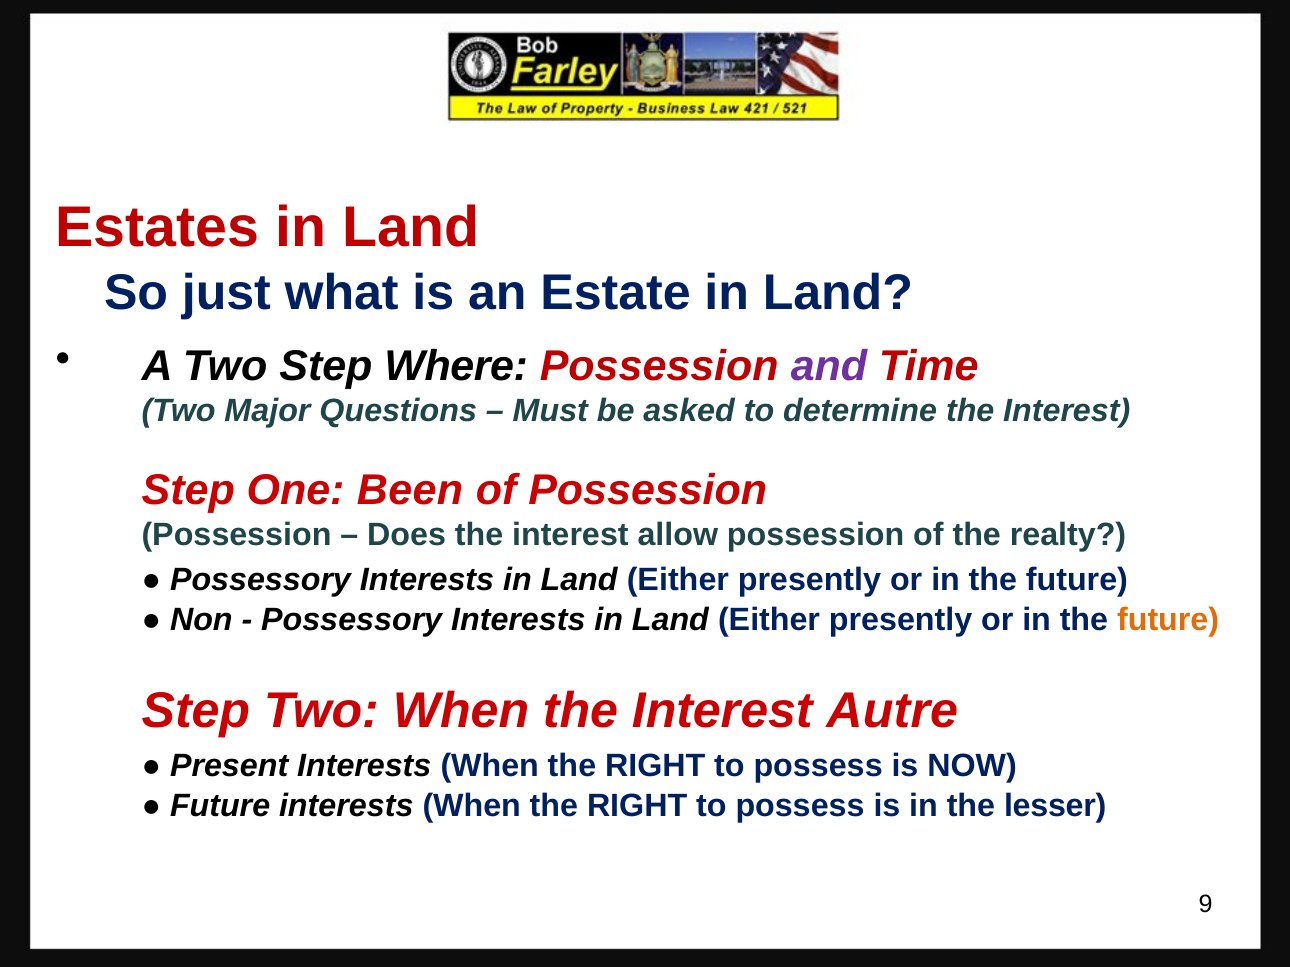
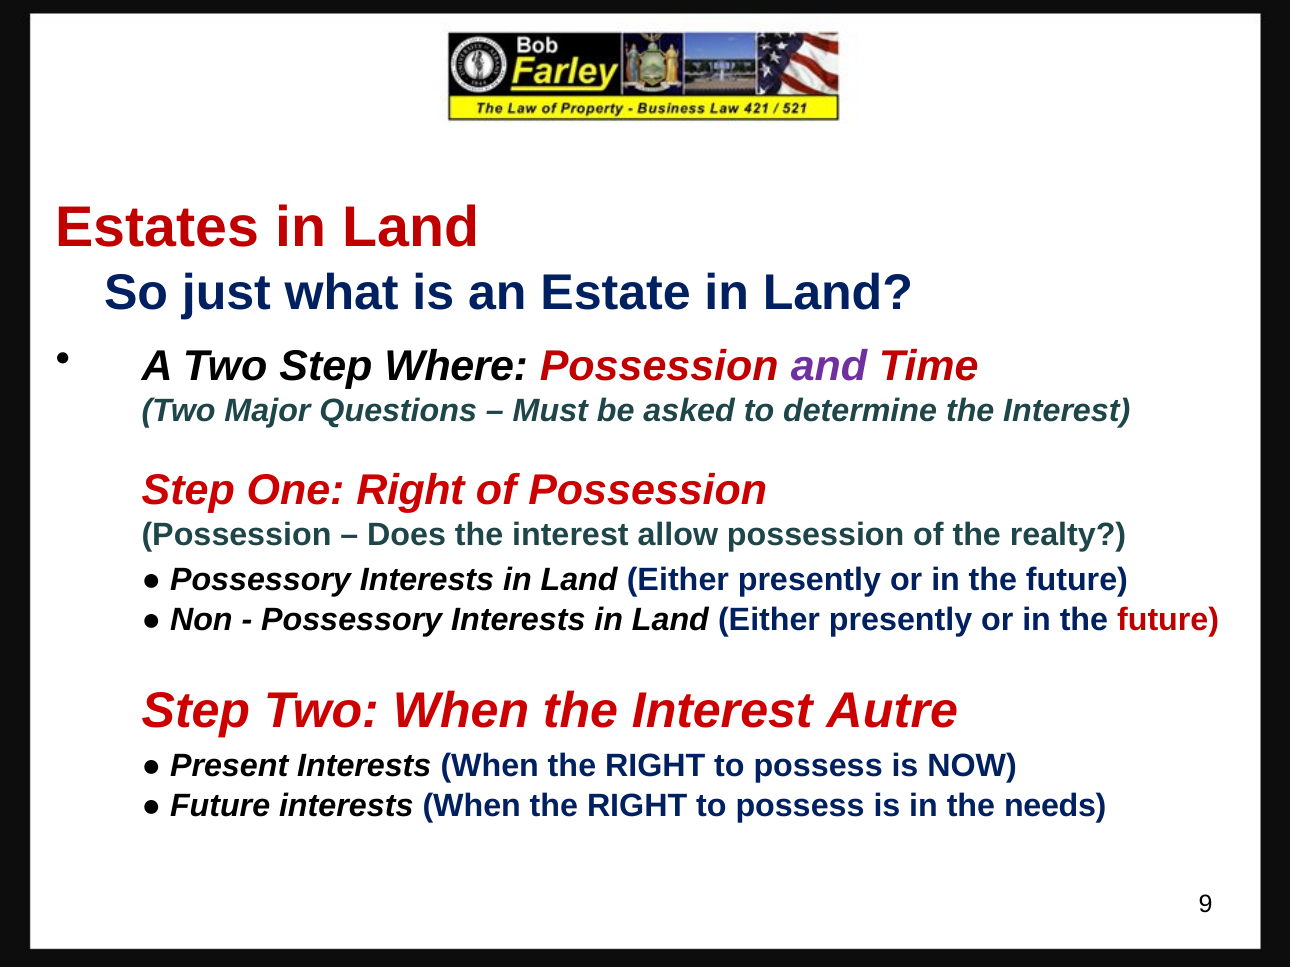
One Been: Been -> Right (410, 490)
future colour: orange -> red (1168, 620)
lesser: lesser -> needs (1055, 806)
